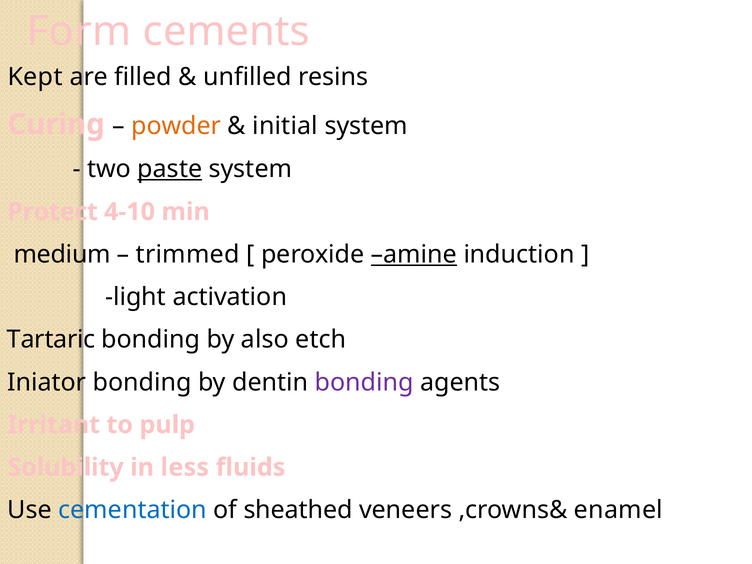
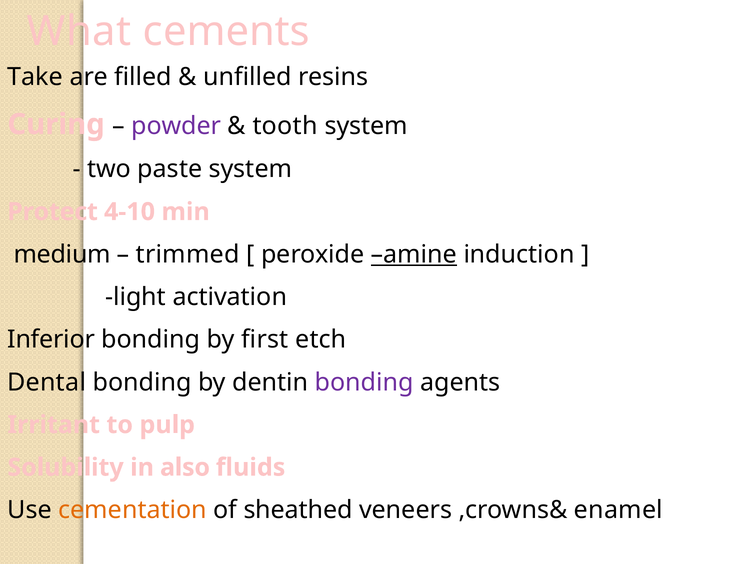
Form: Form -> What (79, 32)
Kept: Kept -> Take (35, 77)
powder colour: orange -> purple (176, 126)
initial: initial -> tooth (285, 126)
paste underline: present -> none (170, 169)
Tartaric: Tartaric -> Inferior (51, 340)
also: also -> first (265, 340)
Iniator: Iniator -> Dental (47, 382)
less: less -> also (185, 467)
cementation colour: blue -> orange (133, 510)
